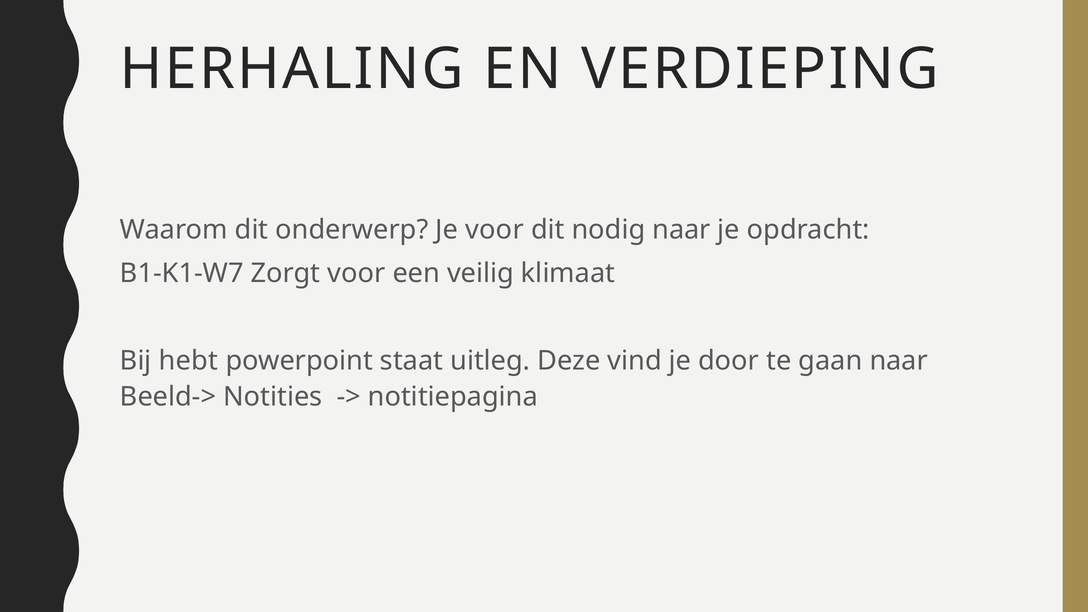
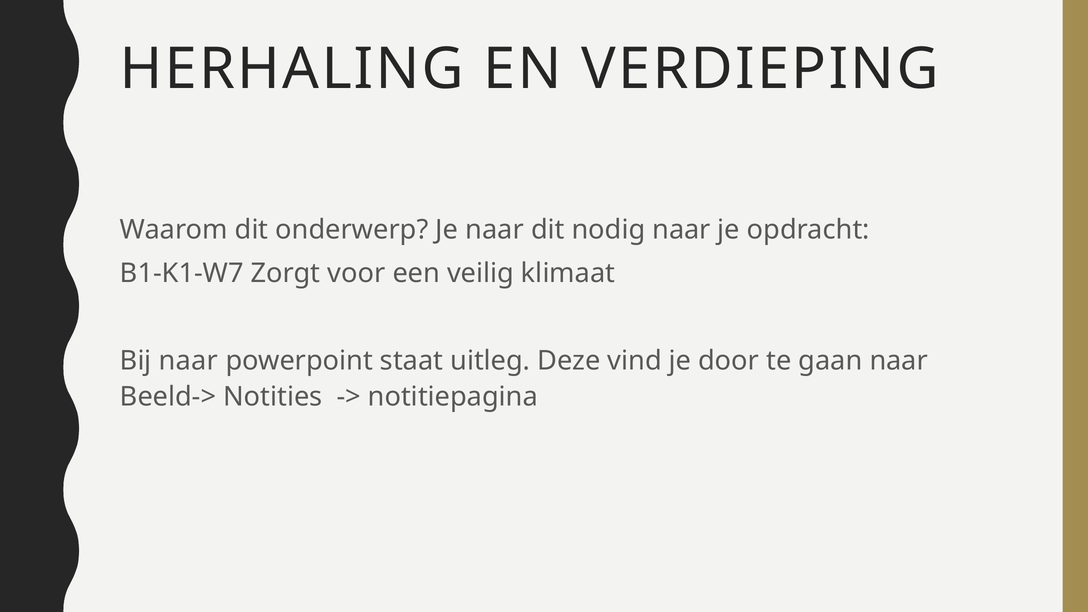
Je voor: voor -> naar (495, 230)
Bij hebt: hebt -> naar (188, 361)
